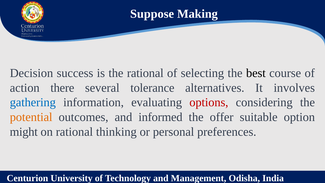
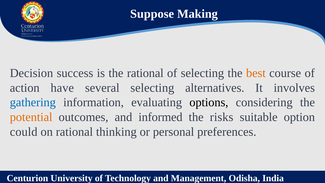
best colour: black -> orange (256, 73)
there: there -> have (62, 88)
several tolerance: tolerance -> selecting (152, 88)
options colour: red -> black (209, 102)
offer: offer -> risks (222, 117)
might: might -> could (24, 132)
